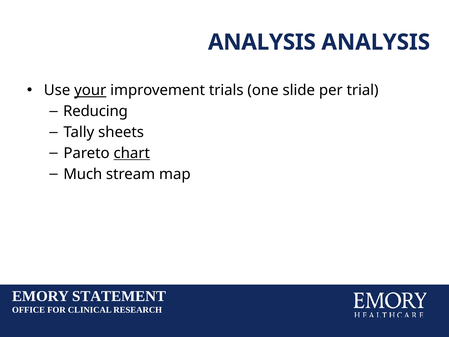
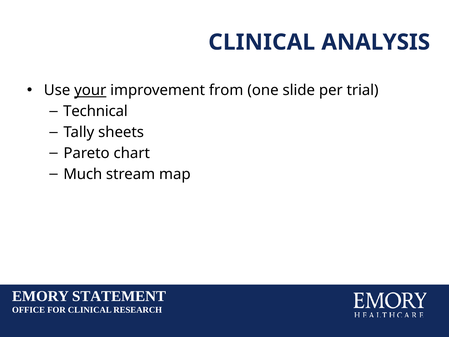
ANALYSIS: ANALYSIS -> CLINICAL (262, 42)
trials: trials -> from (226, 90)
Reducing: Reducing -> Technical (95, 111)
chart underline: present -> none (132, 153)
